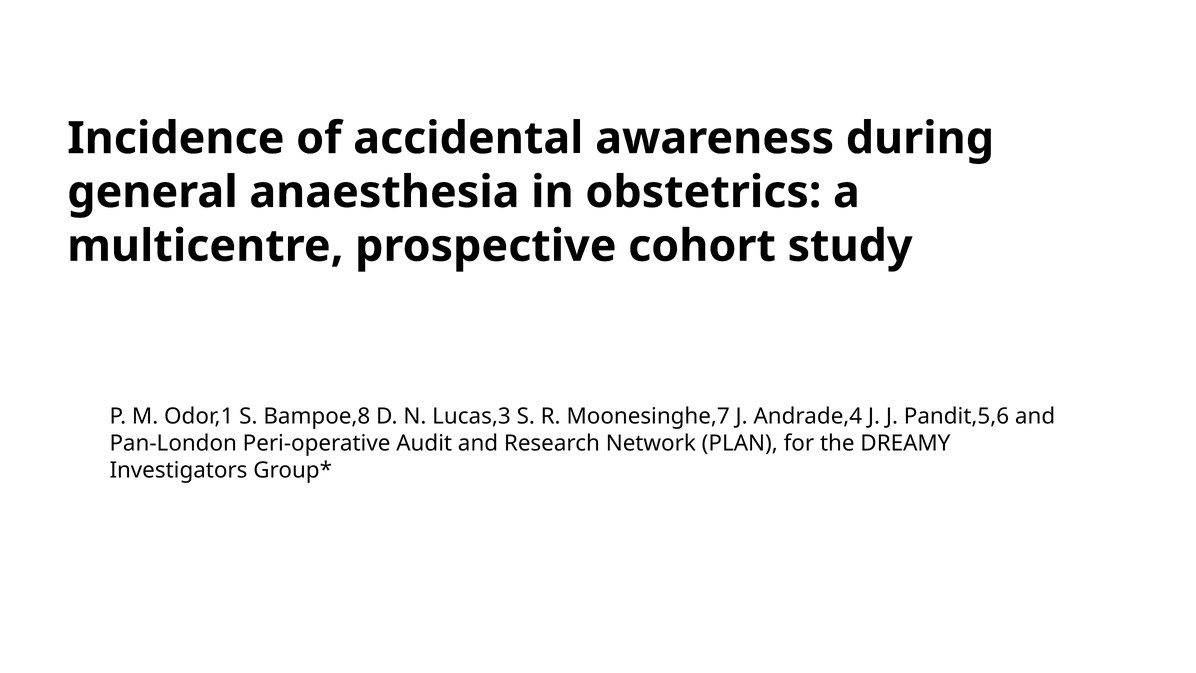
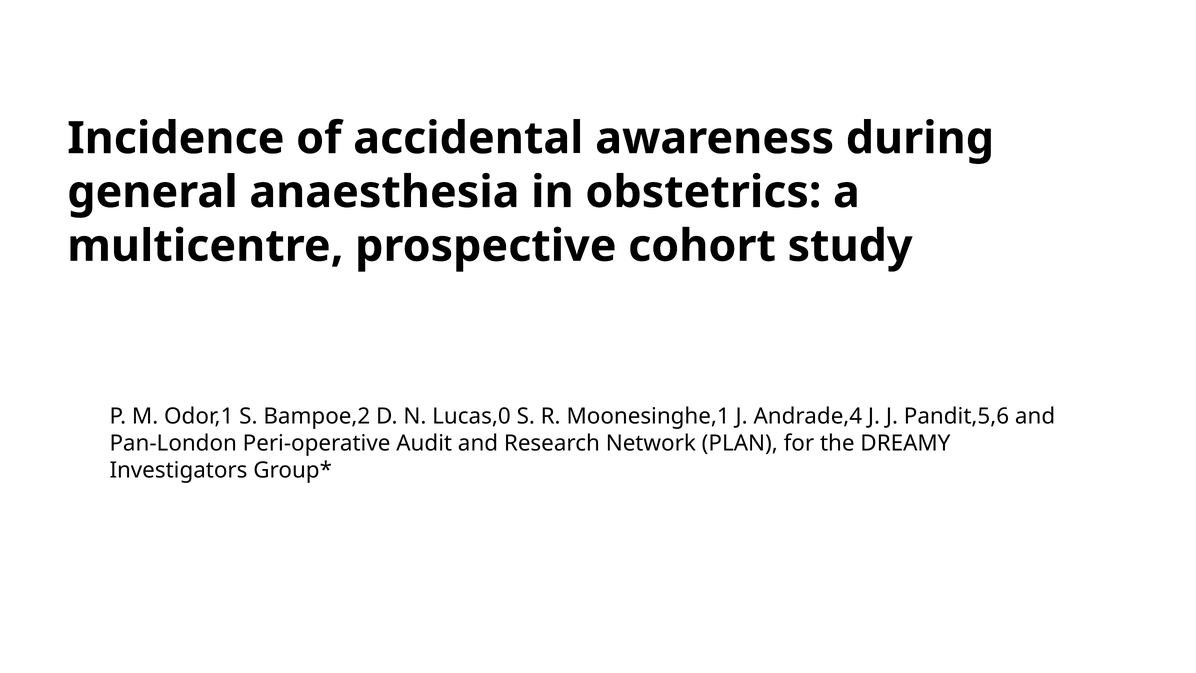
Bampoe,8: Bampoe,8 -> Bampoe,2 (317, 416)
Lucas,3: Lucas,3 -> Lucas,0 (472, 416)
Moonesinghe,7: Moonesinghe,7 -> Moonesinghe,1 (648, 416)
